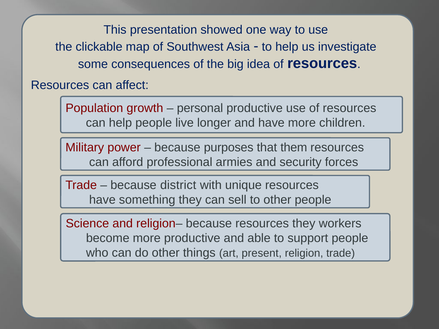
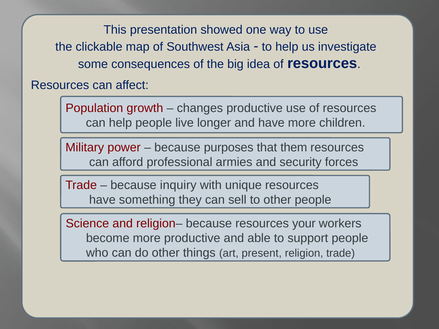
personal: personal -> changes (200, 108)
district: district -> inquiry (178, 185)
resources they: they -> your (304, 224)
